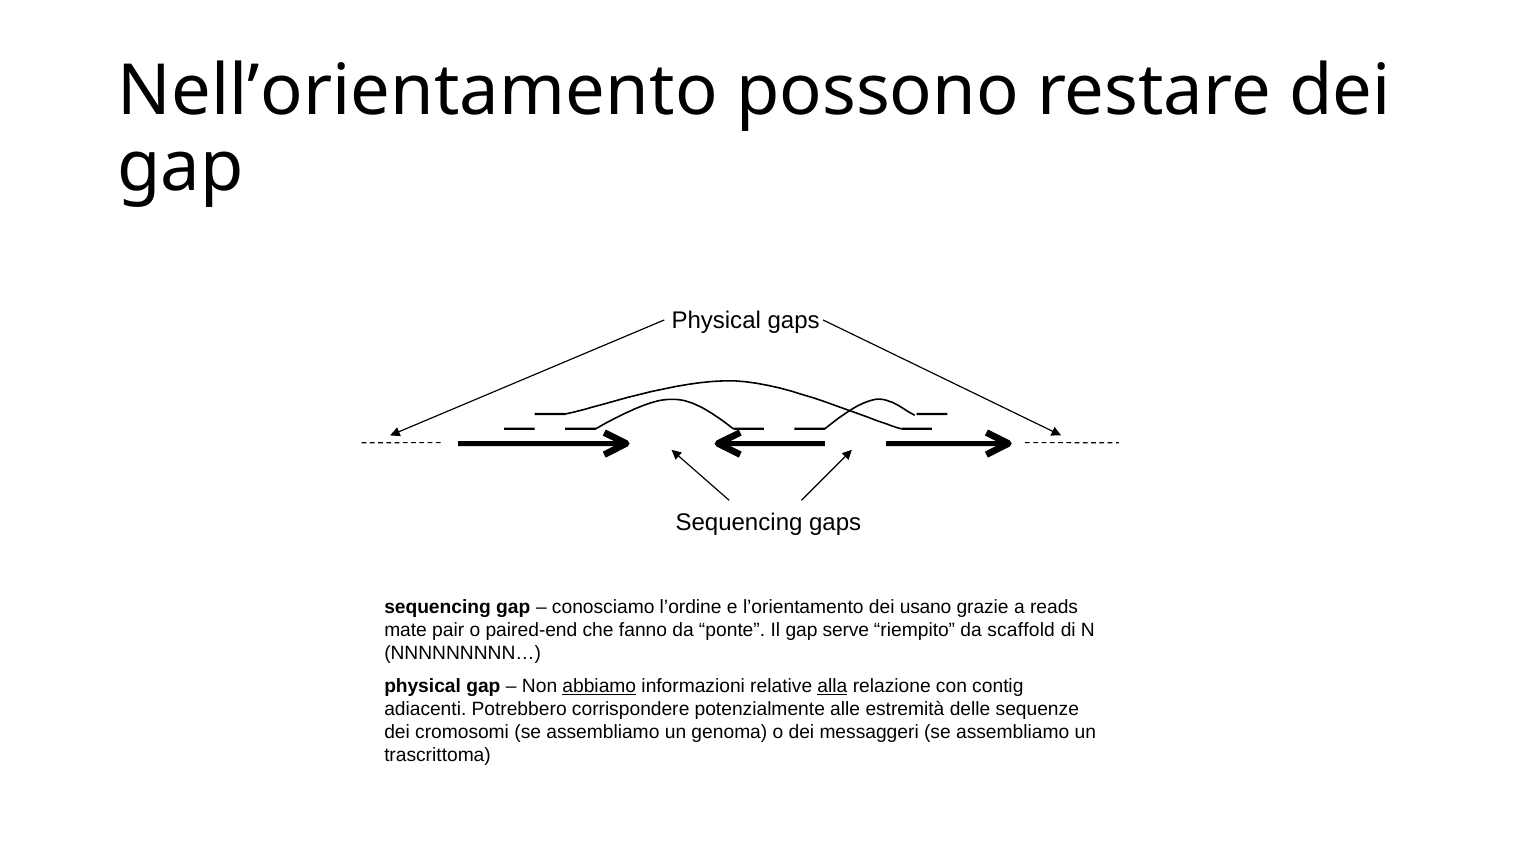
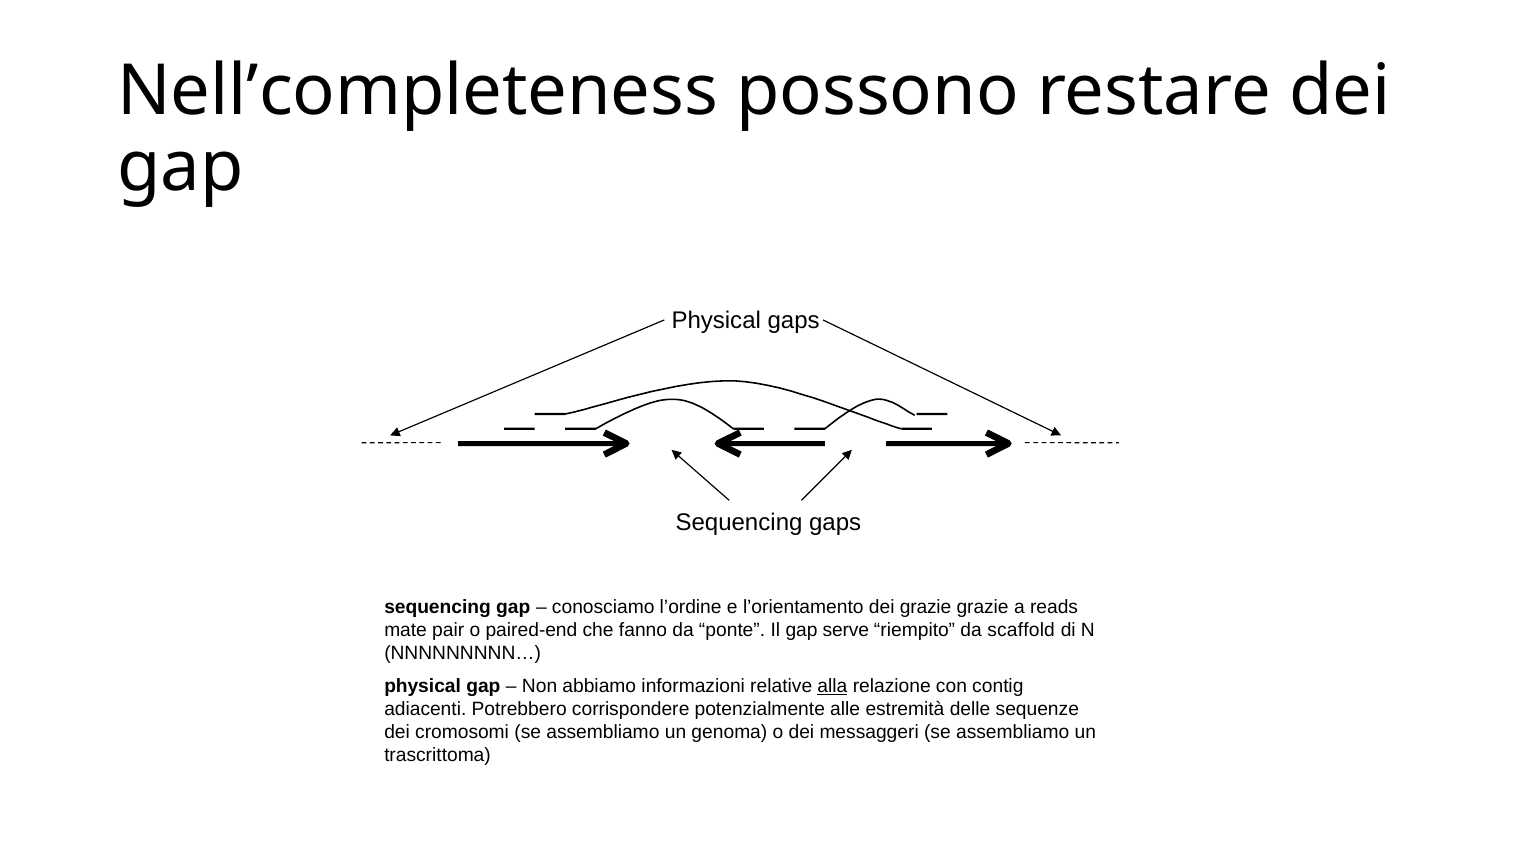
Nell’orientamento: Nell’orientamento -> Nell’completeness (418, 91)
dei usano: usano -> grazie (926, 607)
abbiamo underline: present -> none (599, 686)
